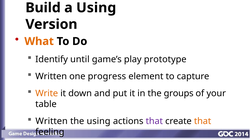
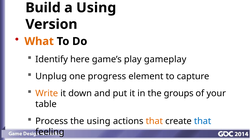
until: until -> here (80, 60)
prototype: prototype -> gameplay (165, 60)
Written: Written -> Unplug (51, 77)
Written: Written -> Process (52, 122)
that colour: purple -> orange (154, 122)
that colour: orange -> blue (203, 122)
